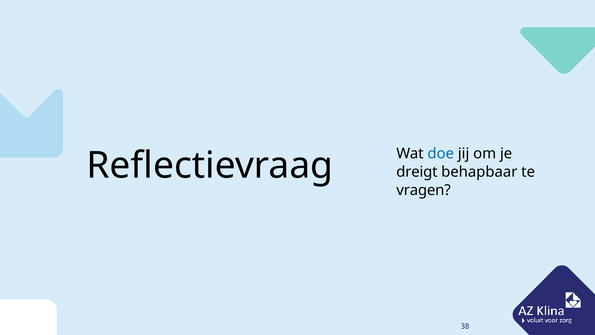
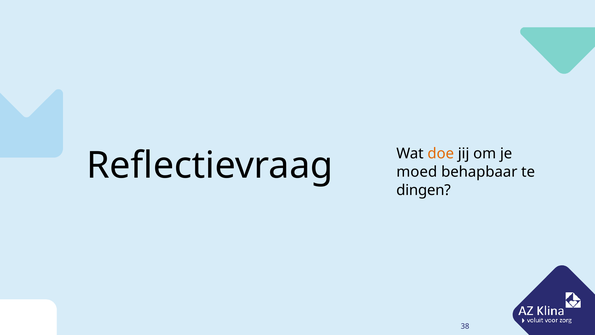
doe colour: blue -> orange (441, 153)
dreigt: dreigt -> moed (417, 172)
vragen: vragen -> dingen (424, 190)
